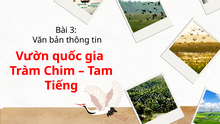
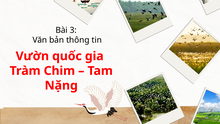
Tiếng: Tiếng -> Nặng (61, 85)
